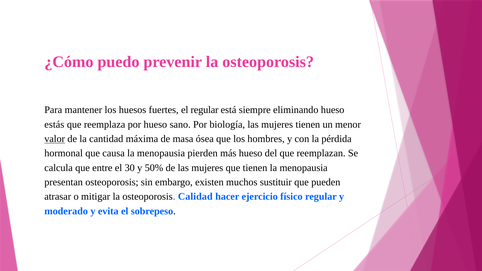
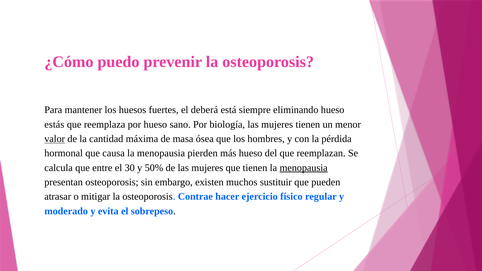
el regular: regular -> deberá (204, 110)
menopausia underline: none -> present (304, 168)
Calidad: Calidad -> Contrae (195, 197)
